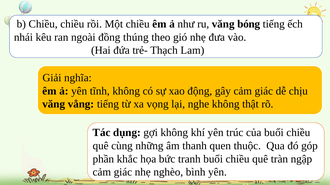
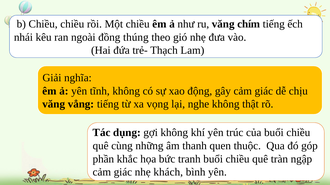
bóng: bóng -> chím (249, 24)
nghèo: nghèo -> khách (168, 173)
